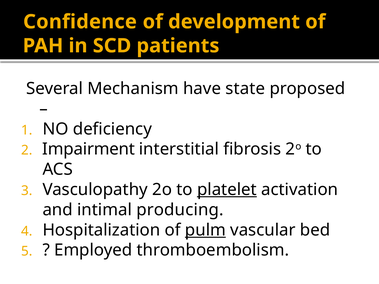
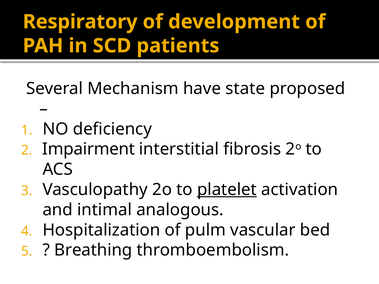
Confidence: Confidence -> Respiratory (80, 22)
producing: producing -> analogous (180, 210)
pulm underline: present -> none (205, 230)
Employed: Employed -> Breathing (93, 250)
